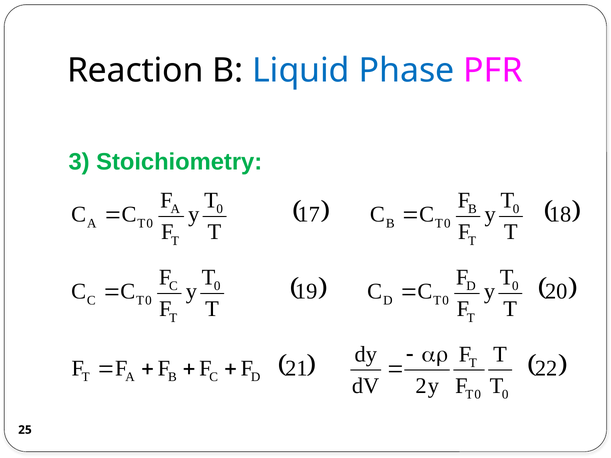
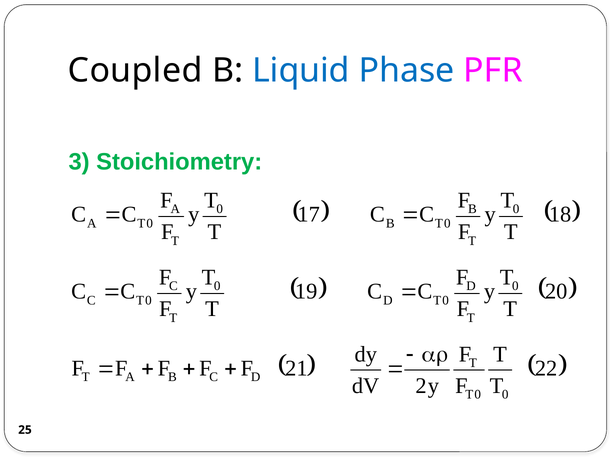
Reaction: Reaction -> Coupled (135, 71)
